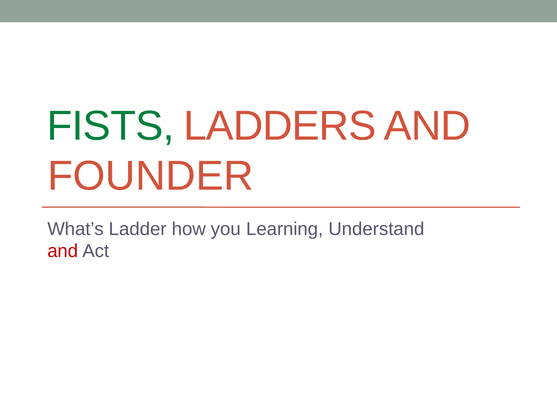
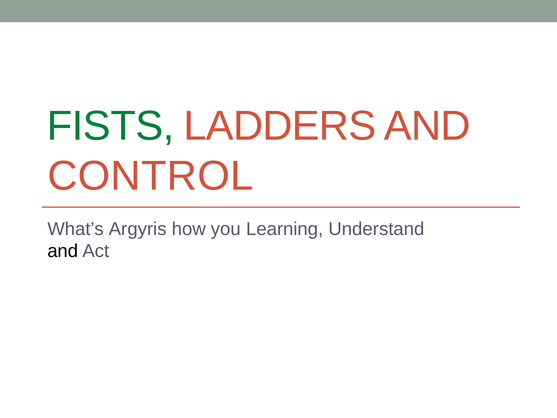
FOUNDER: FOUNDER -> CONTROL (150, 176)
Ladder: Ladder -> Argyris (138, 229)
and colour: red -> black (63, 251)
